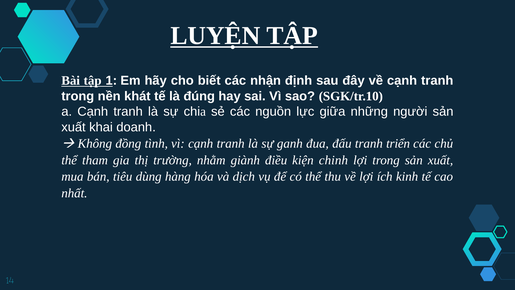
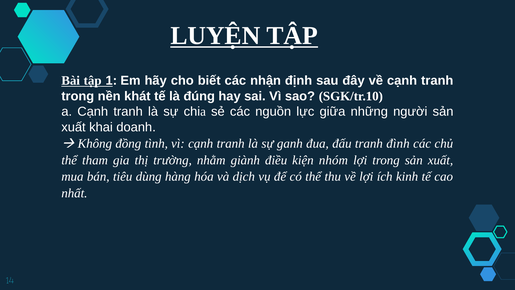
triển: triển -> đình (398, 143)
chinh: chinh -> nhóm (333, 160)
